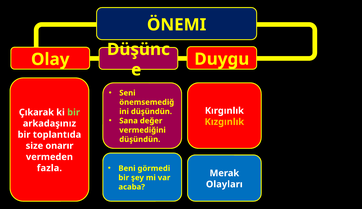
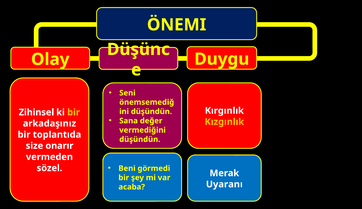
Çıkarak: Çıkarak -> Zihinsel (36, 112)
bir colour: light green -> yellow (74, 112)
fazla: fazla -> sözel (49, 168)
Olayları: Olayları -> Uyaranı (224, 184)
